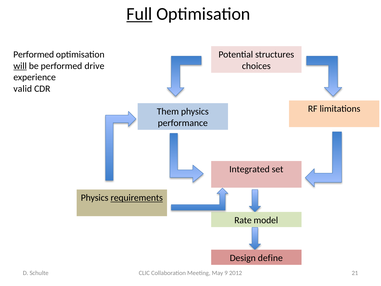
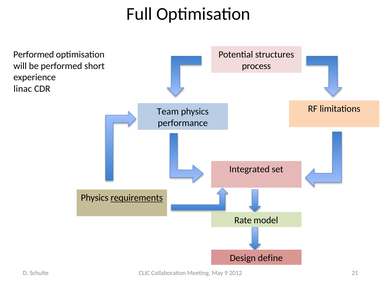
Full underline: present -> none (139, 14)
will underline: present -> none (20, 66)
drive: drive -> short (94, 66)
choices: choices -> process (256, 66)
valid: valid -> linac (23, 89)
Them: Them -> Team (168, 111)
